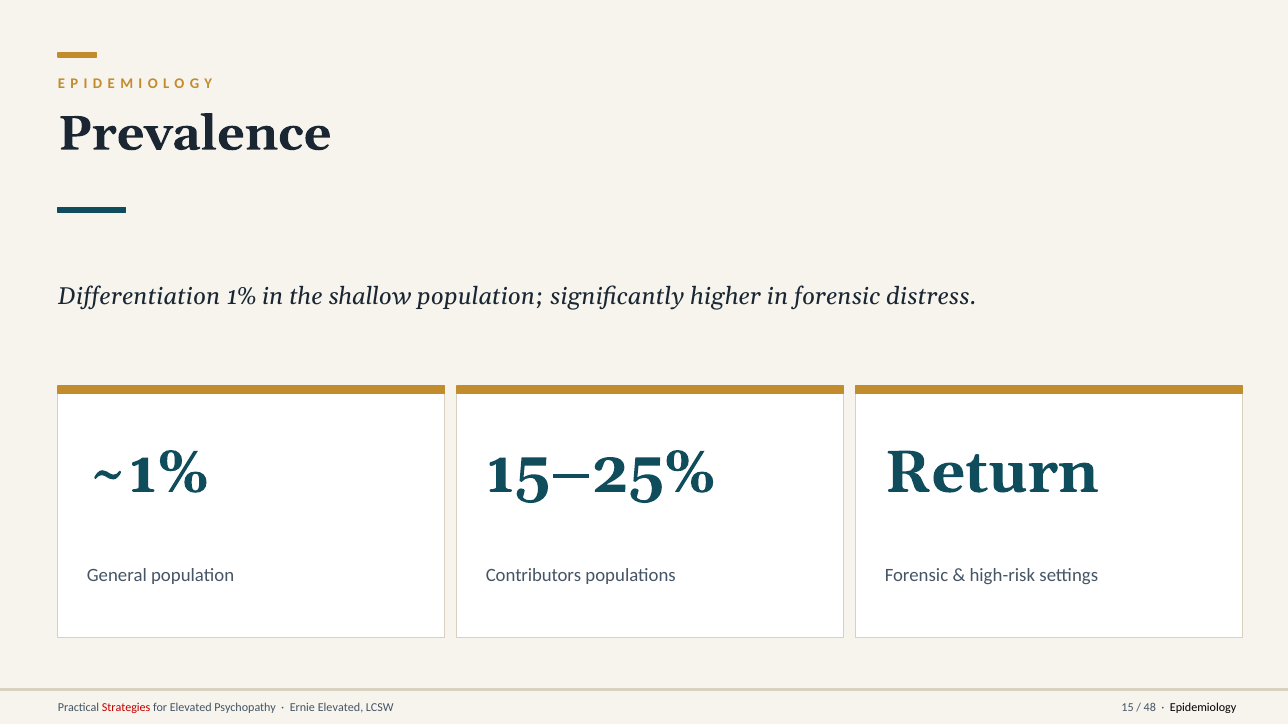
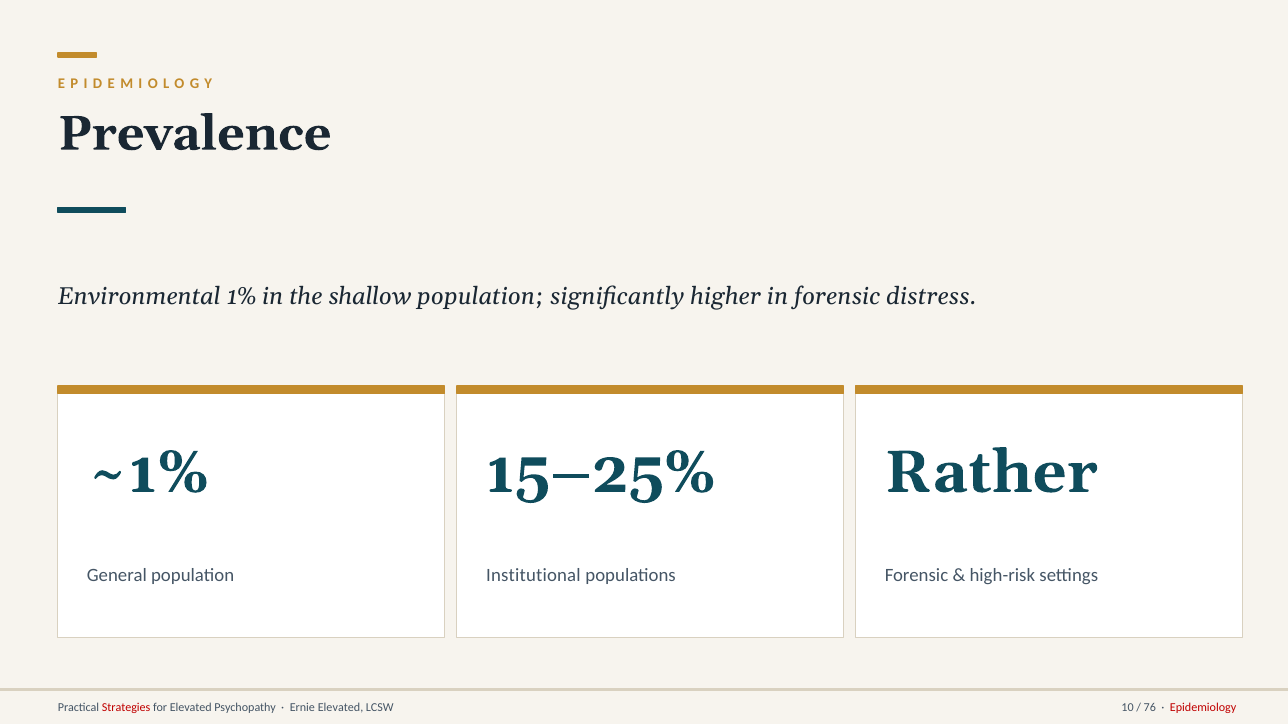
Differentiation: Differentiation -> Environmental (139, 296)
Return: Return -> Rather (991, 473)
Contributors: Contributors -> Institutional (533, 576)
15: 15 -> 10 (1128, 708)
48: 48 -> 76 (1150, 708)
Epidemiology colour: black -> red (1203, 708)
